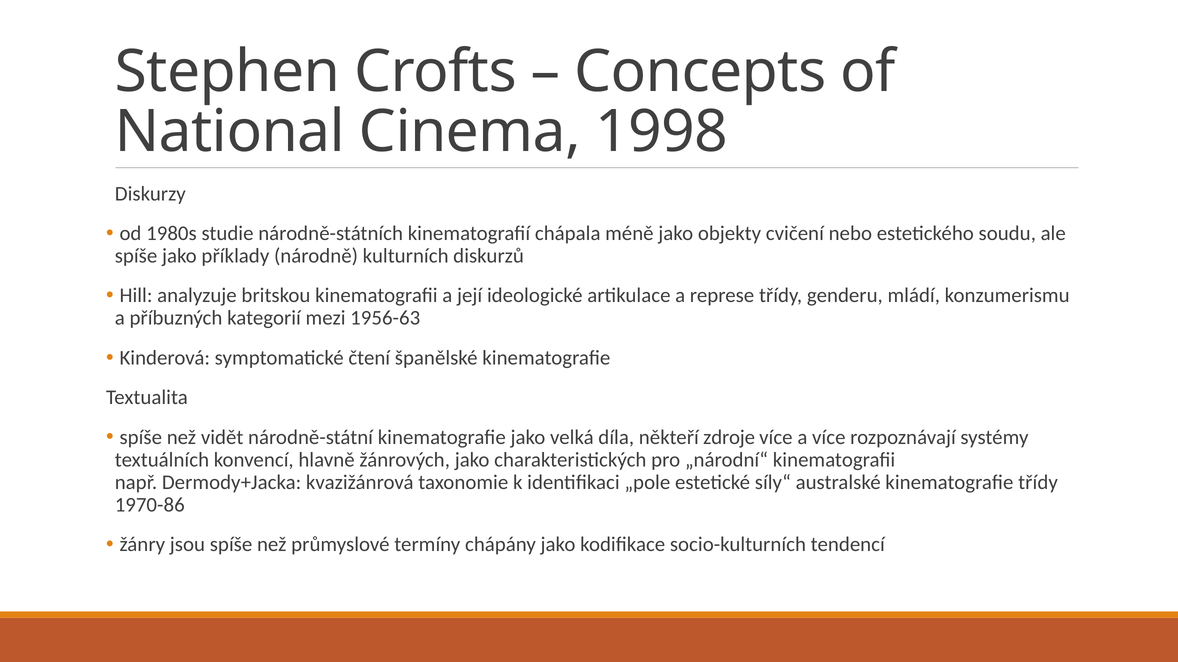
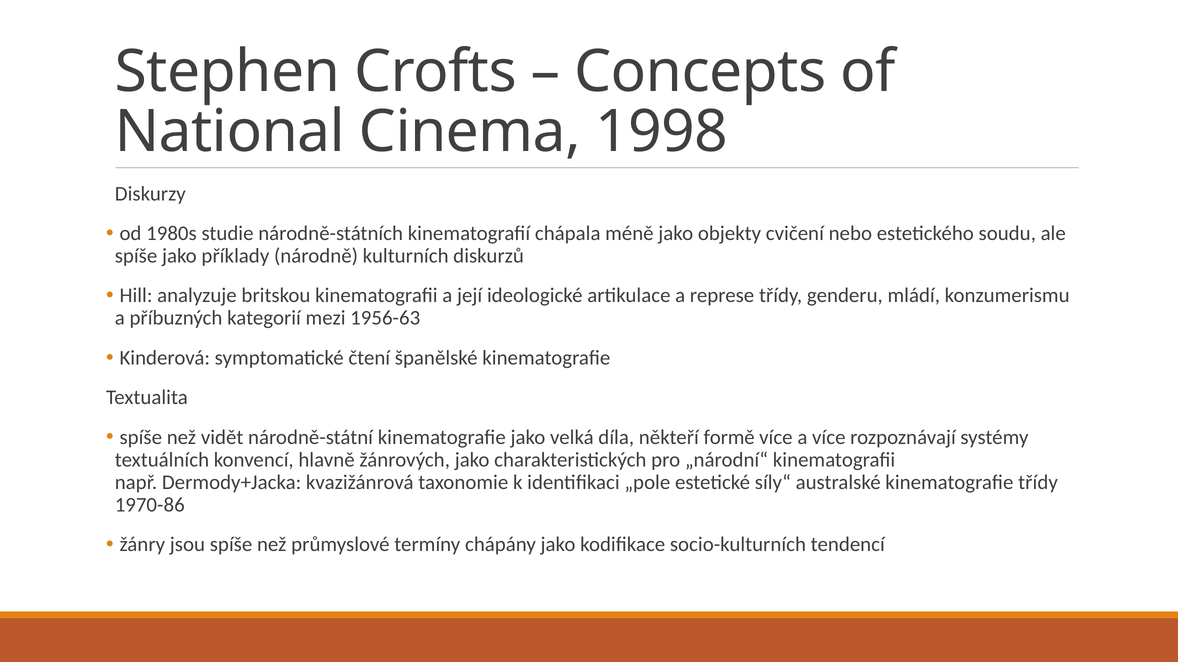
zdroje: zdroje -> formě (729, 438)
